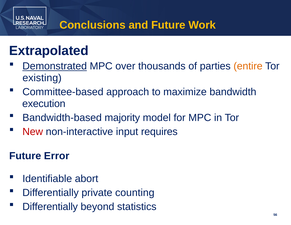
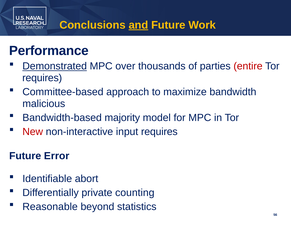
and underline: none -> present (138, 25)
Extrapolated: Extrapolated -> Performance (49, 51)
entire colour: orange -> red (248, 66)
existing: existing -> requires (42, 78)
execution: execution -> malicious (44, 104)
Differentially: Differentially -> Reasonable (50, 207)
